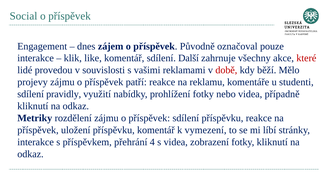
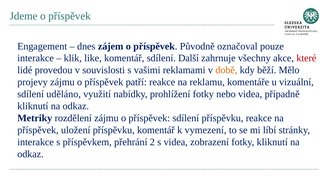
Social: Social -> Jdeme (24, 16)
době colour: red -> orange (226, 70)
studenti: studenti -> vizuální (296, 82)
pravidly: pravidly -> uděláno (64, 94)
4: 4 -> 2 (152, 142)
